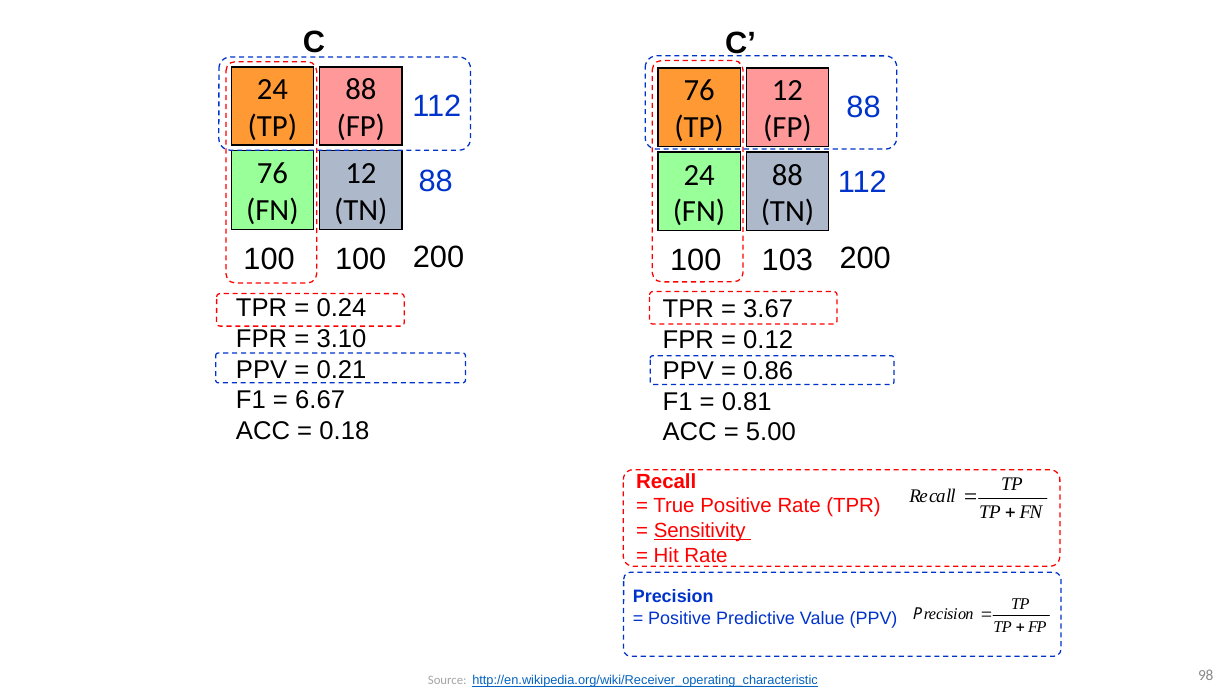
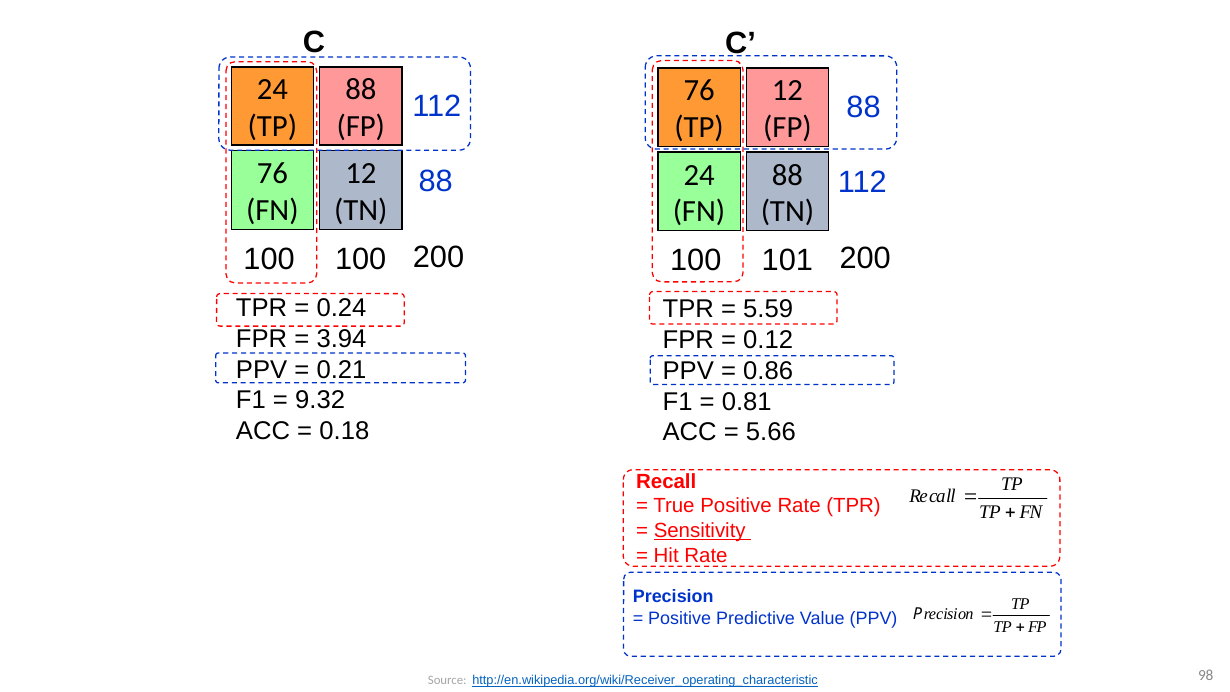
103: 103 -> 101 (787, 261)
3.67: 3.67 -> 5.59 (768, 309)
3.10: 3.10 -> 3.94 (341, 339)
6.67: 6.67 -> 9.32 (320, 400)
5.00: 5.00 -> 5.66 (771, 432)
